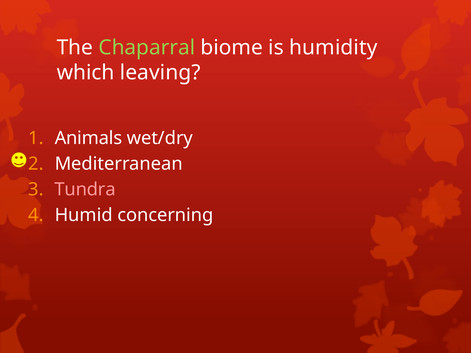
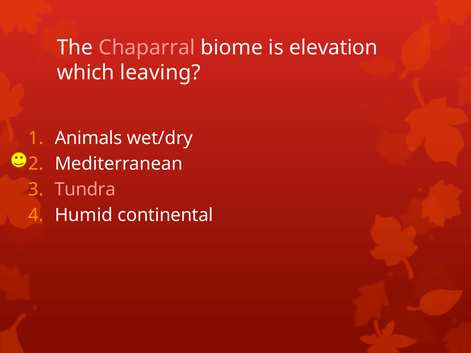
Chaparral colour: light green -> pink (147, 47)
humidity: humidity -> elevation (333, 47)
concerning: concerning -> continental (165, 215)
